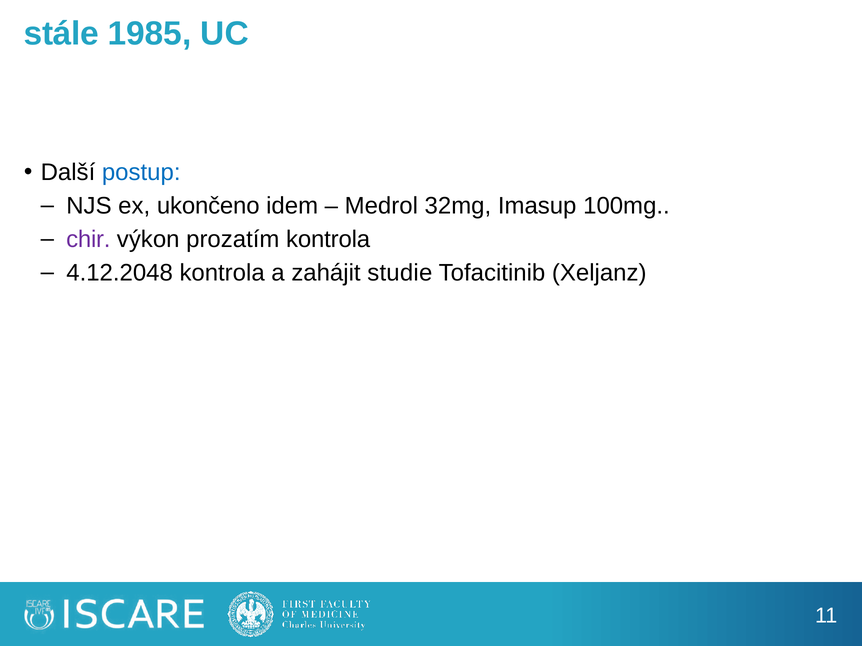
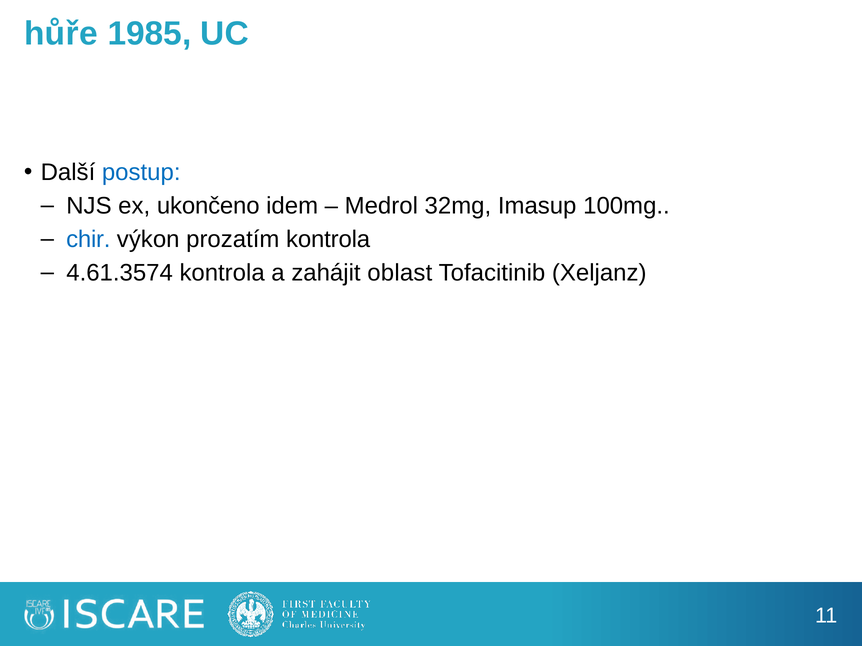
stále: stále -> hůře (61, 34)
chir colour: purple -> blue (88, 240)
4.12.2048: 4.12.2048 -> 4.61.3574 (120, 273)
studie: studie -> oblast (400, 273)
